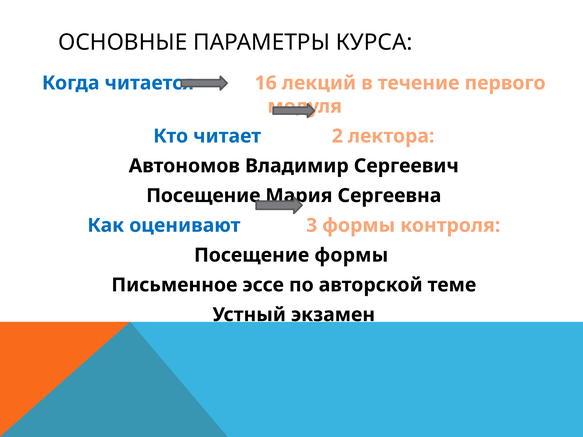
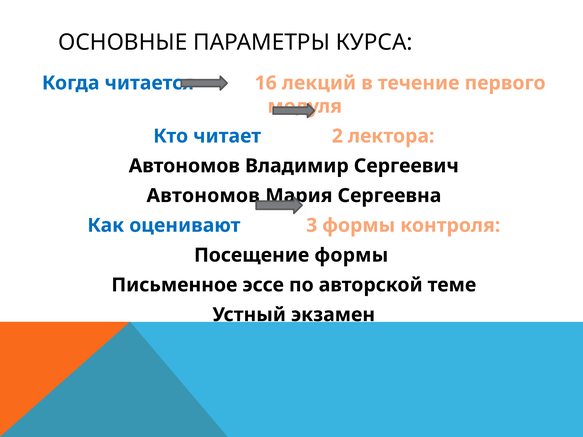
Посещение: Посещение -> Автономов (203, 196)
